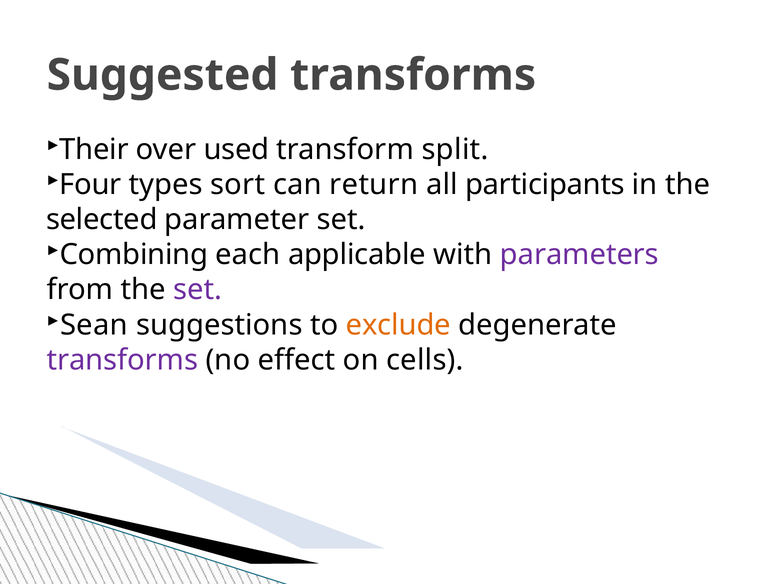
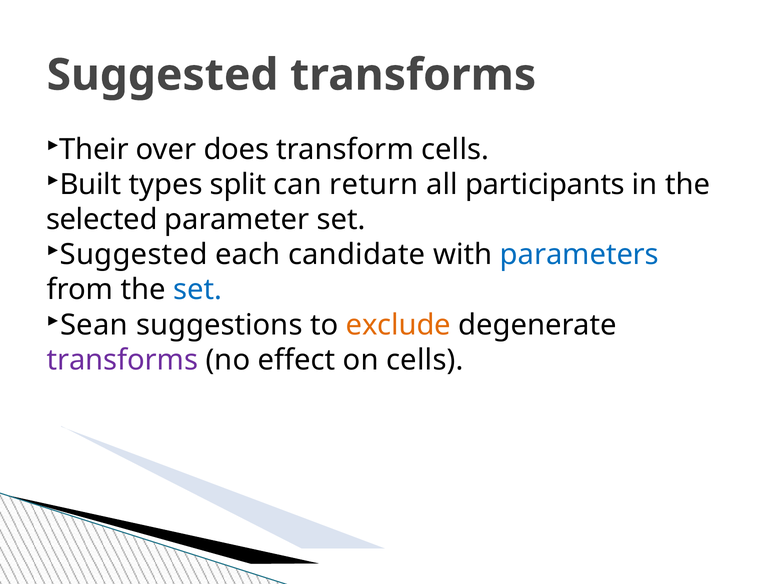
used: used -> does (236, 150)
transform split: split -> cells (455, 150)
Four: Four -> Built (90, 185)
sort: sort -> split (238, 185)
Combining: Combining -> Suggested (134, 255)
applicable: applicable -> candidate (357, 255)
parameters colour: purple -> blue (579, 255)
set colour: purple -> blue (198, 290)
